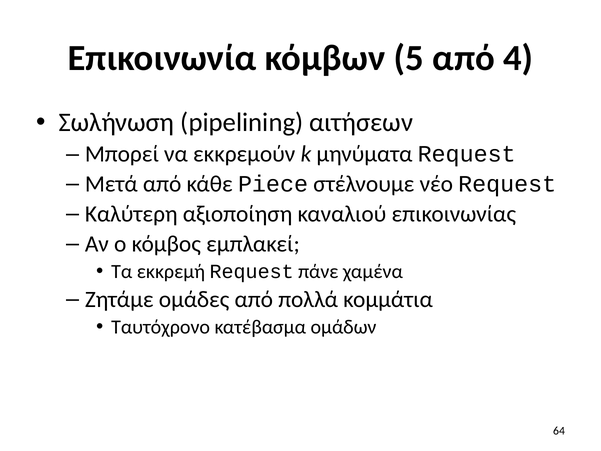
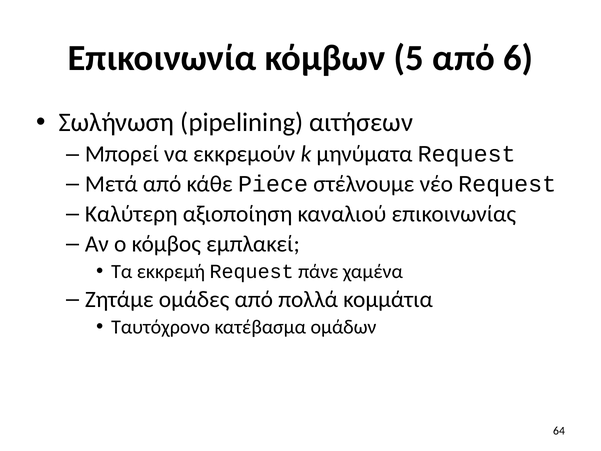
4: 4 -> 6 (518, 58)
